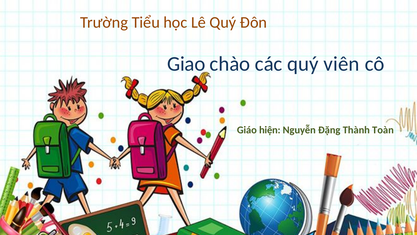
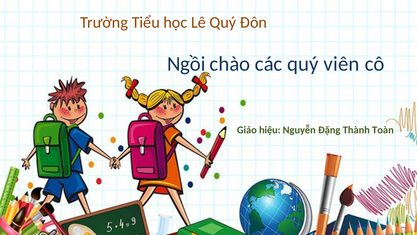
Giao: Giao -> Ngồi (186, 64)
hiện: hiện -> hiệu (270, 130)
